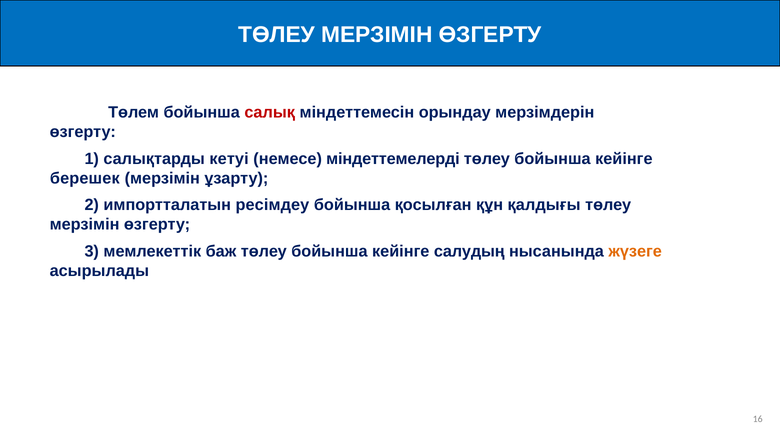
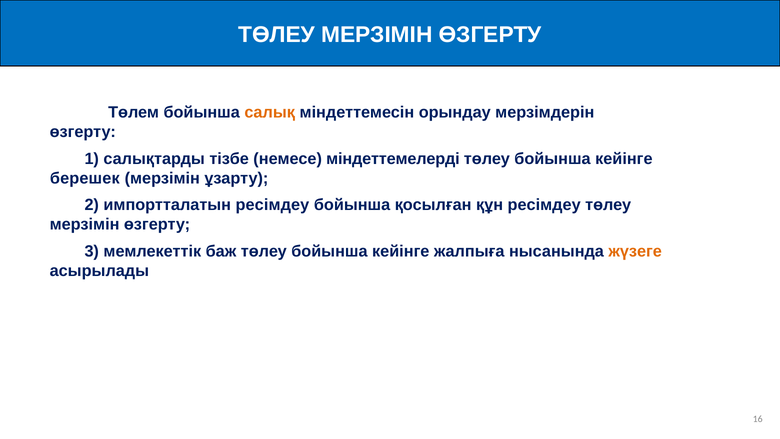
салық colour: red -> orange (270, 112)
кетуі: кетуі -> тізбе (229, 159)
құн қалдығы: қалдығы -> ресімдеу (544, 205)
салудың: салудың -> жалпыға (469, 251)
